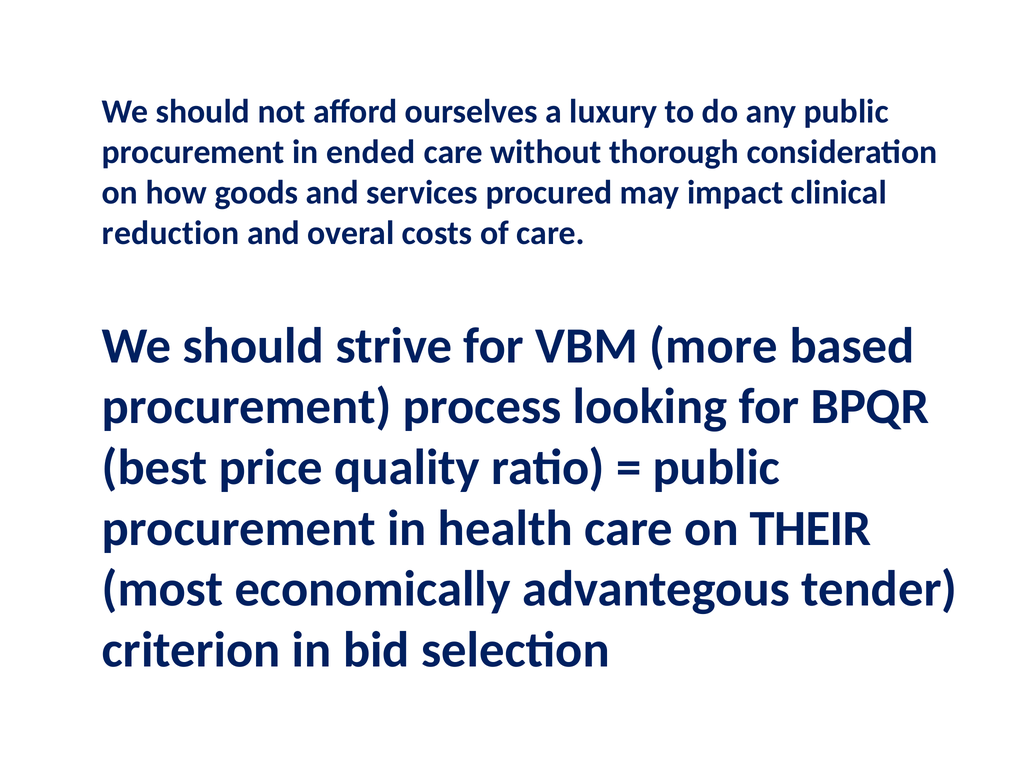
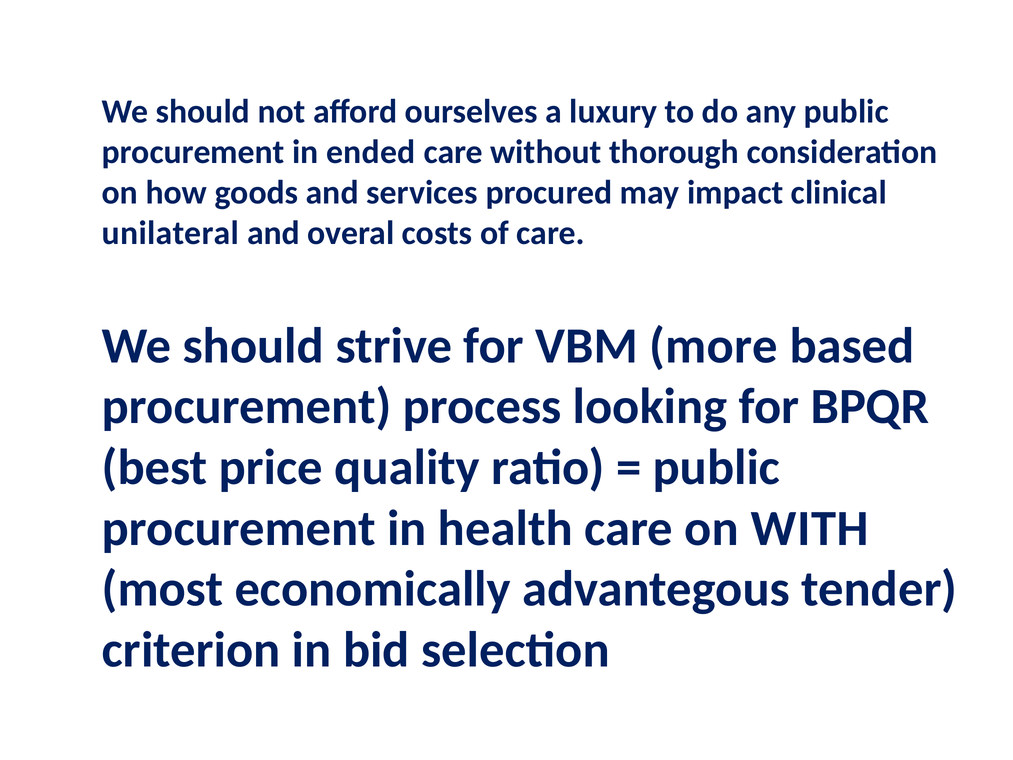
reduction: reduction -> unilateral (171, 233)
THEIR: THEIR -> WITH (810, 528)
